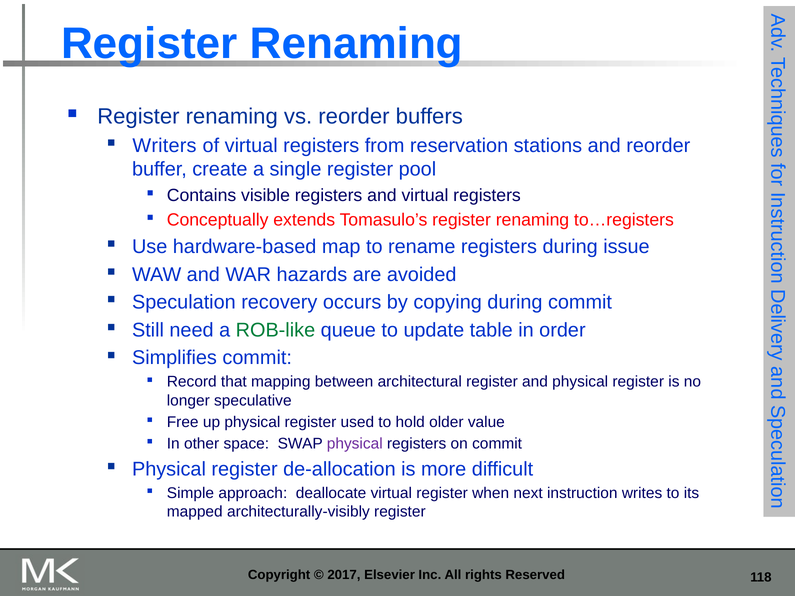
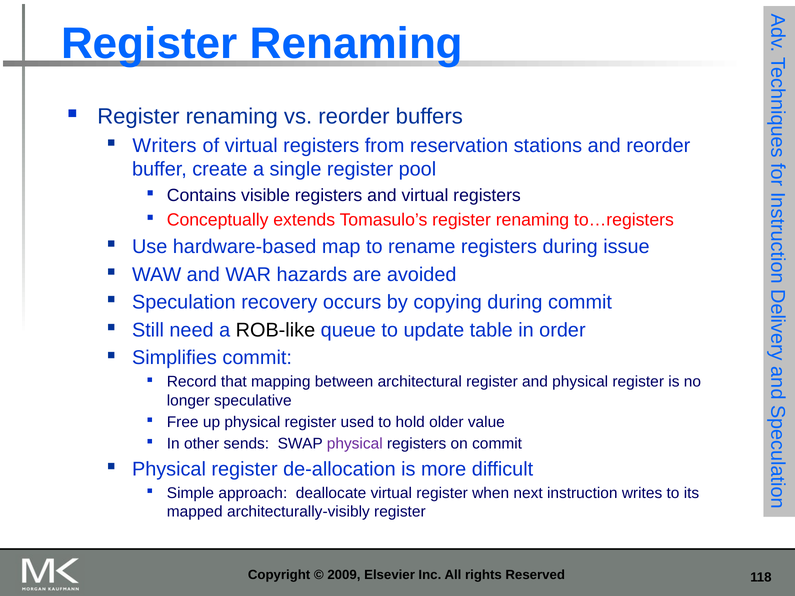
ROB-like colour: green -> black (275, 330)
space: space -> sends (246, 444)
2017: 2017 -> 2009 (344, 575)
